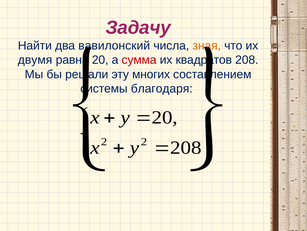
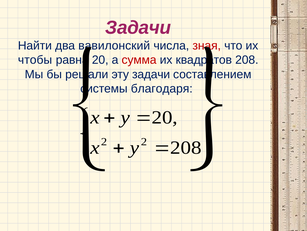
Задачу: Задачу -> Задачи (138, 28)
зная colour: orange -> red (207, 45)
двумя: двумя -> чтобы (35, 60)
многих: многих -> задачи (151, 74)
